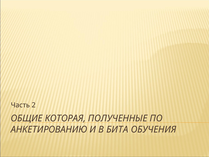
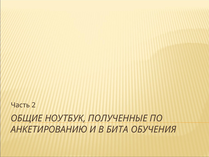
КОТОРАЯ: КОТОРАЯ -> НОУТБУК (65, 118)
